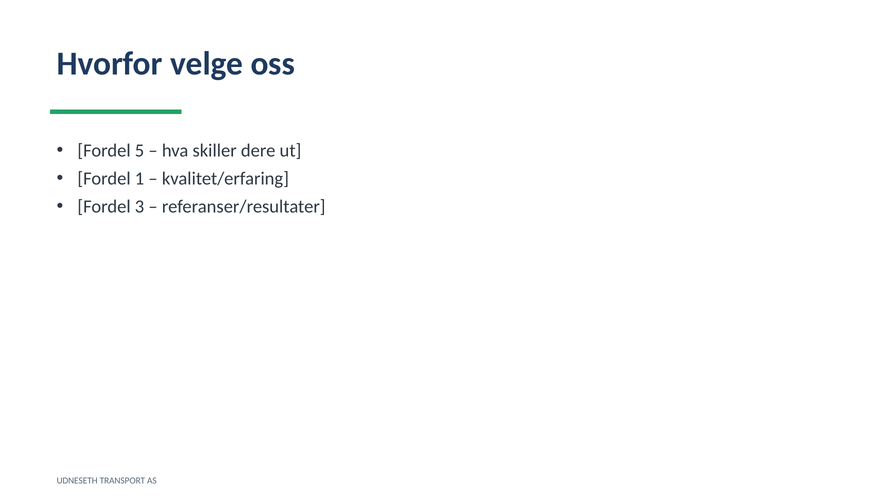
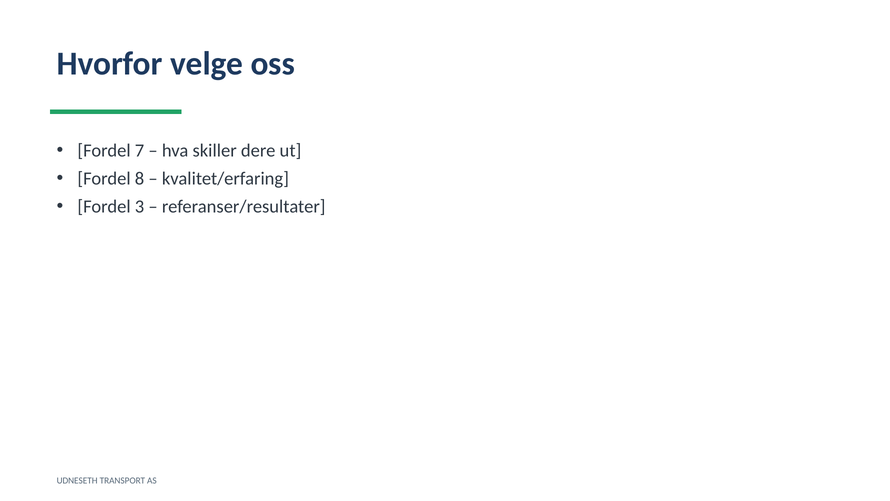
5: 5 -> 7 (140, 151)
1: 1 -> 8 (140, 179)
